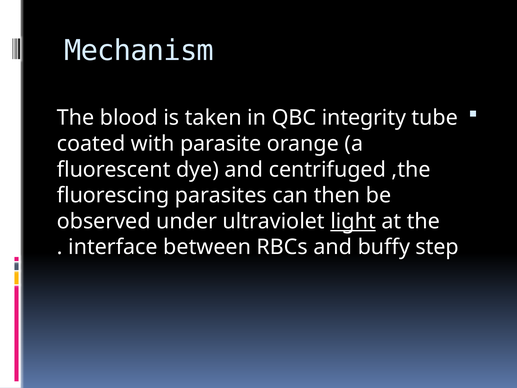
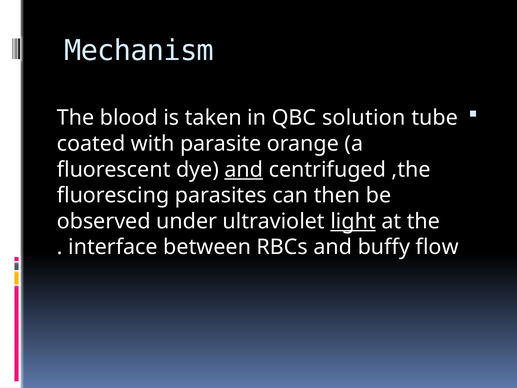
integrity: integrity -> solution (364, 118)
and underline: none -> present (244, 170)
step: step -> flow (437, 247)
